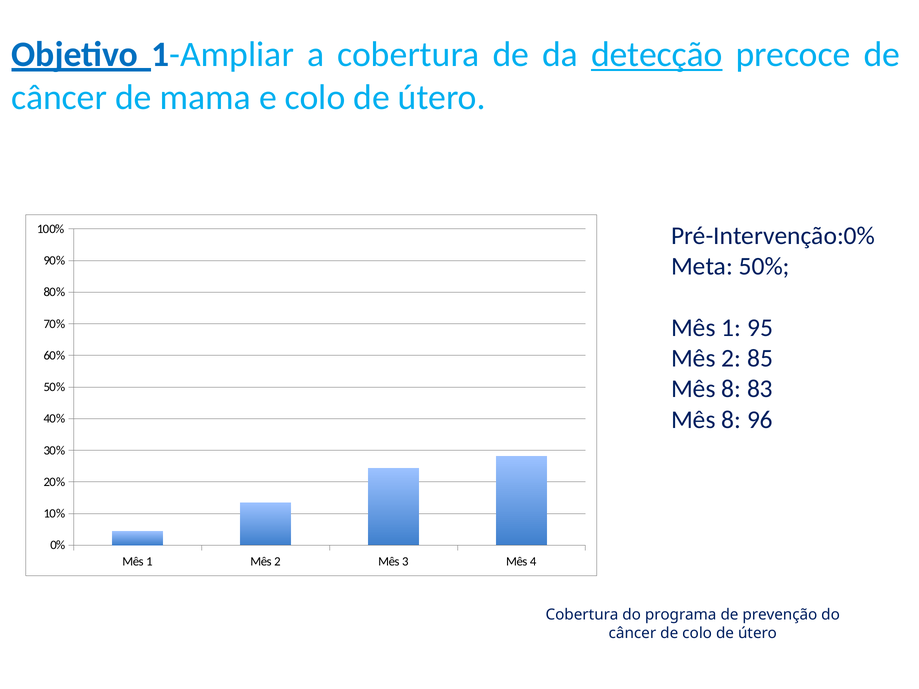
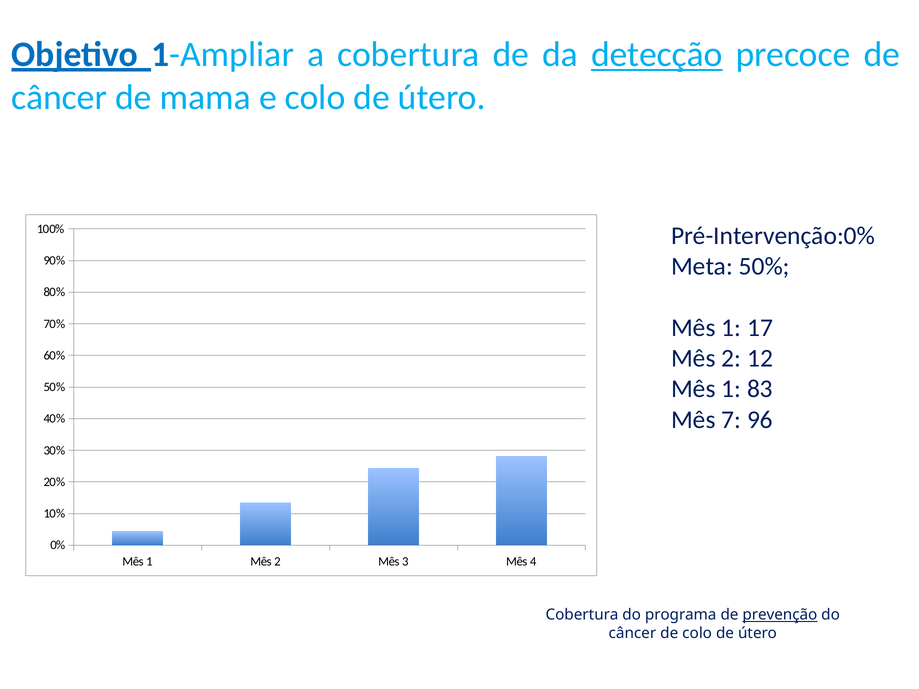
95: 95 -> 17 (760, 328)
85: 85 -> 12 (760, 359)
8: 8 -> 1 (731, 389)
8: 8 -> 7 (731, 420)
prevenção underline: none -> present (780, 615)
